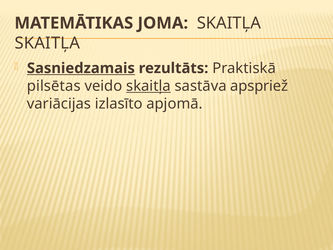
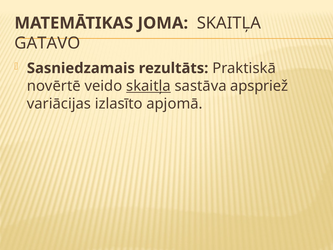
SKAITĻA: SKAITĻA -> GATAVO (47, 43)
Sasniedzamais underline: present -> none (81, 68)
pilsētas: pilsētas -> novērtē (54, 86)
